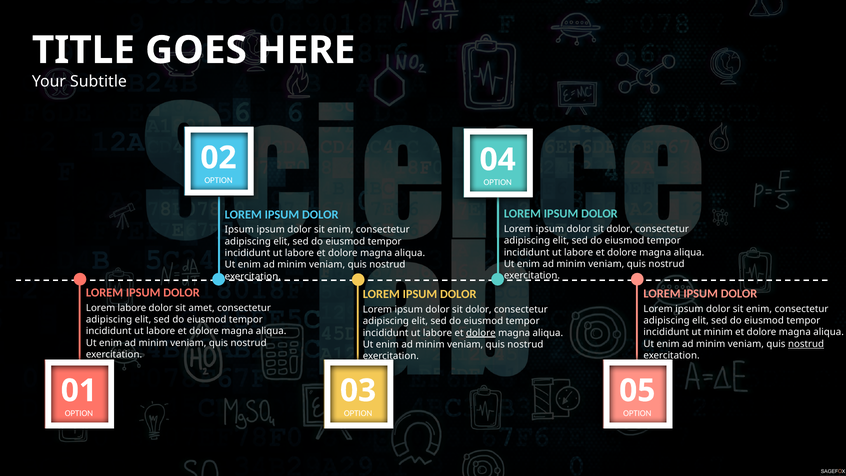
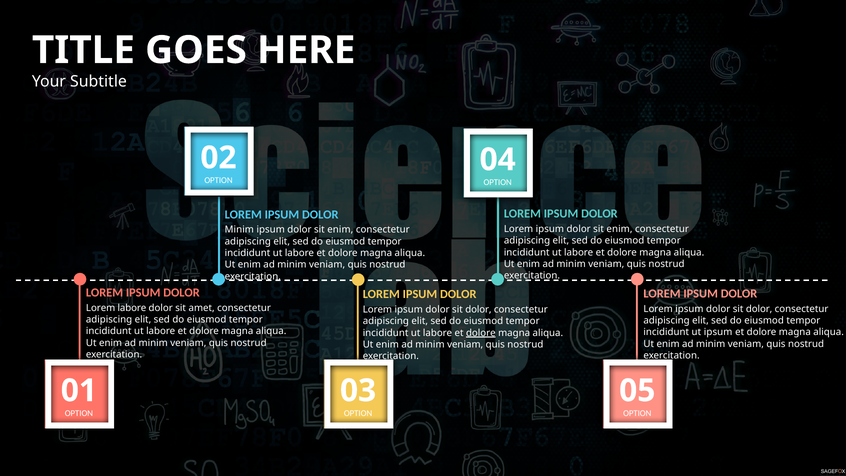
dolor: dolor -> enim (619, 229)
Ipsum: Ipsum -> Minim (239, 230)
enim: enim -> dolor (759, 309)
ut minim: minim -> ipsum (718, 332)
nostrud underline: present -> none (806, 344)
